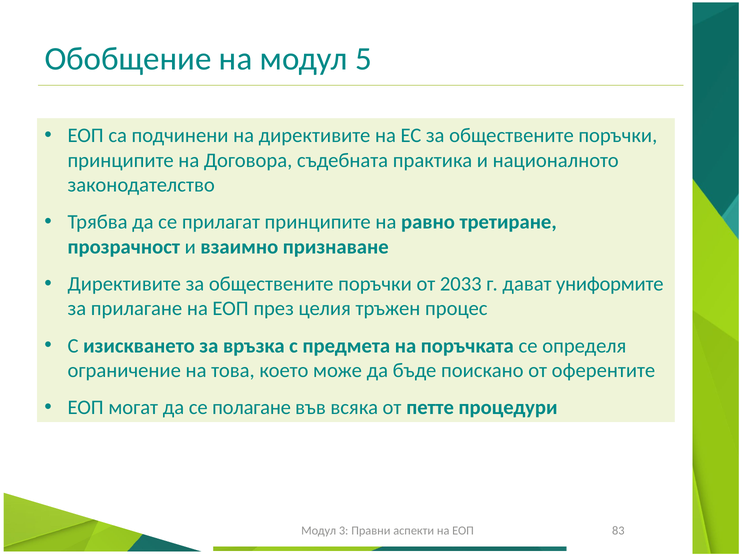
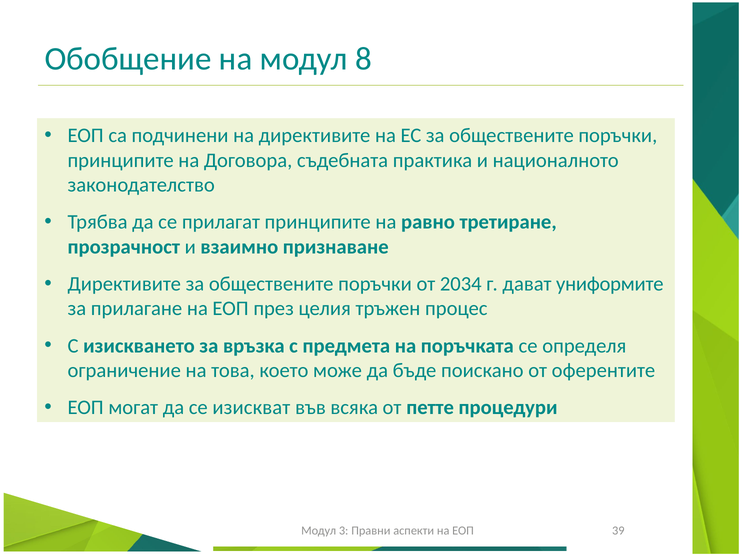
5: 5 -> 8 (363, 59)
2033: 2033 -> 2034 (461, 284)
полагане: полагане -> изискват (251, 408)
83: 83 -> 39 (618, 531)
